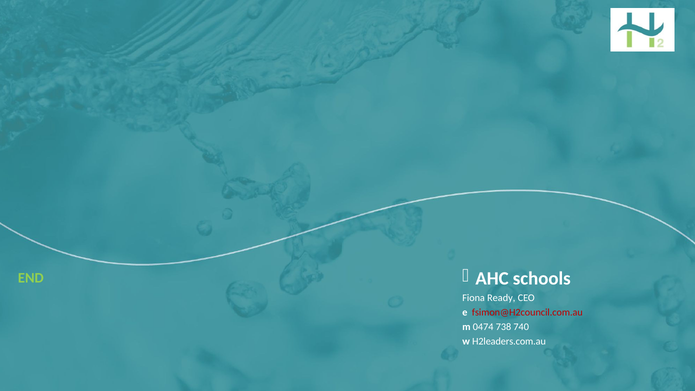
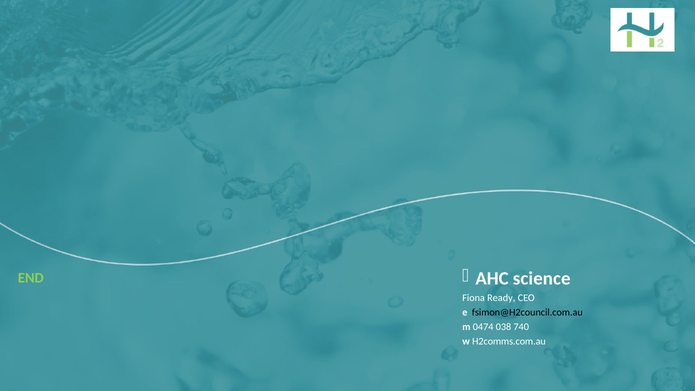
schools: schools -> science (542, 278)
fsimon@H2council.com.au colour: red -> black (527, 312)
738: 738 -> 038 (503, 327)
H2leaders.com.au: H2leaders.com.au -> H2comms.com.au (509, 342)
